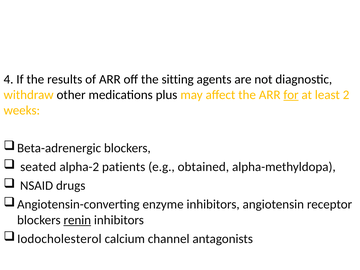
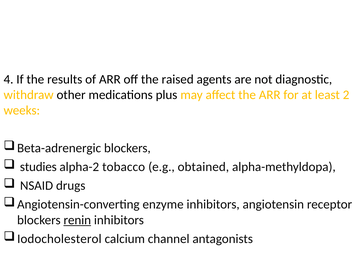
sitting: sitting -> raised (178, 79)
for underline: present -> none (291, 95)
seated: seated -> studies (38, 167)
patients: patients -> tobacco (124, 167)
